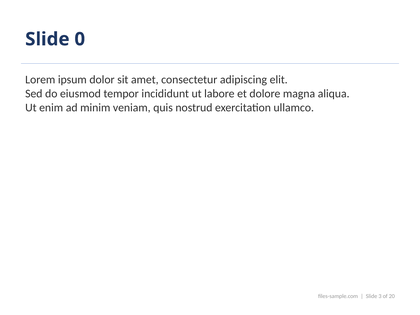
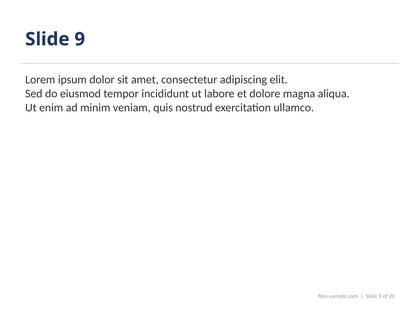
0: 0 -> 9 (80, 39)
